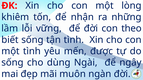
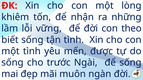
dùng: dùng -> trước (59, 63)
để ngây: ngây -> sống (130, 63)
